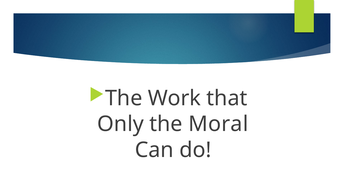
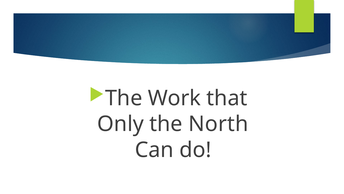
Moral: Moral -> North (218, 124)
